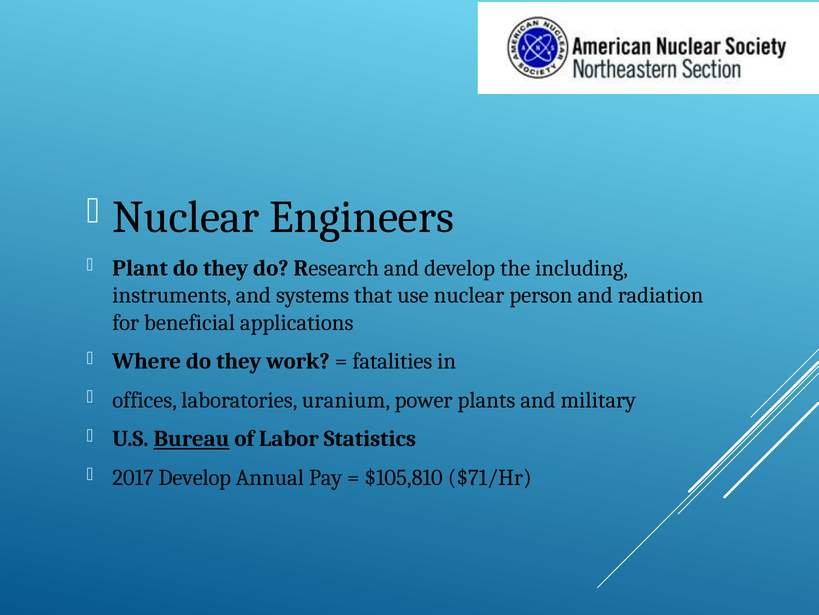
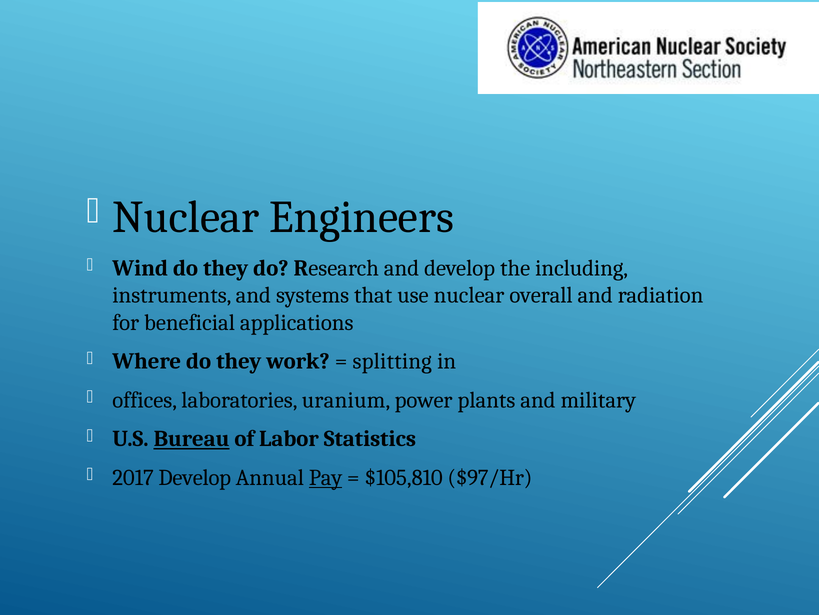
Plant: Plant -> Wind (140, 268)
person: person -> overall (541, 295)
fatalities: fatalities -> splitting (392, 361)
Pay underline: none -> present (326, 477)
$71/Hr: $71/Hr -> $97/Hr (490, 477)
